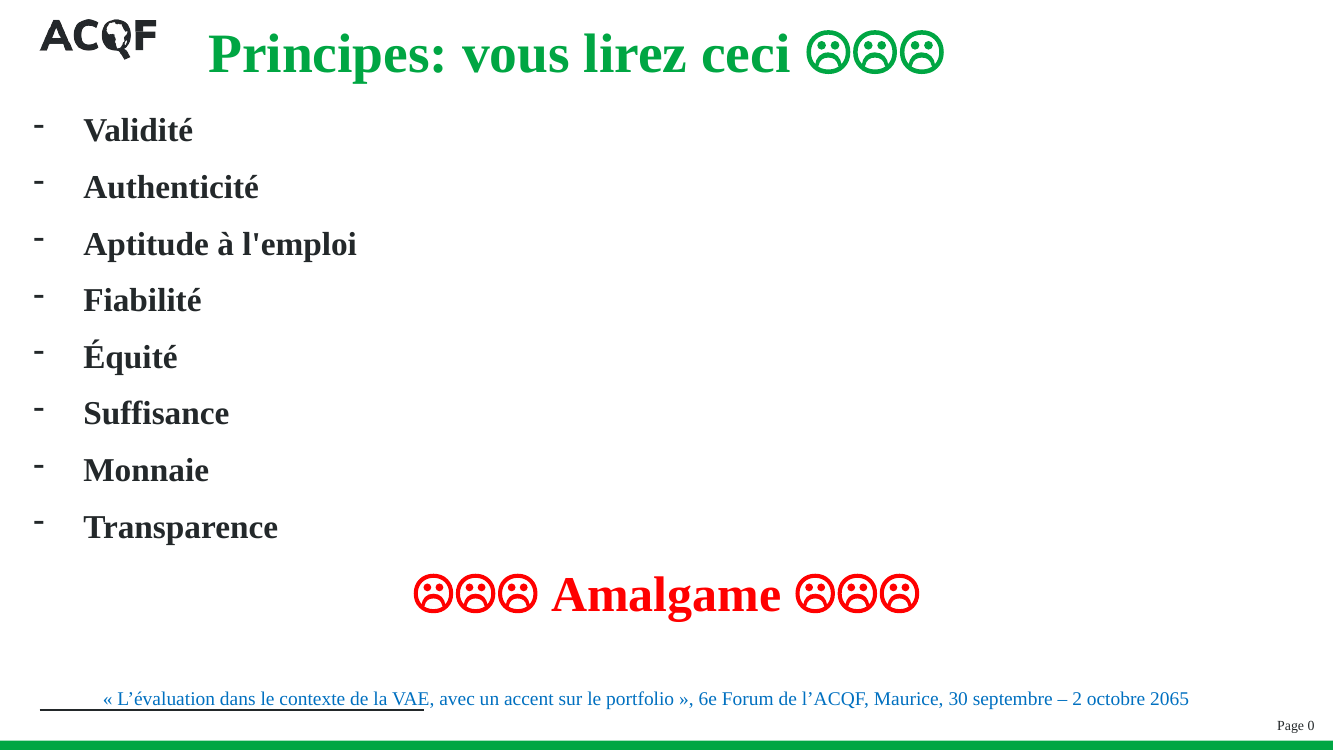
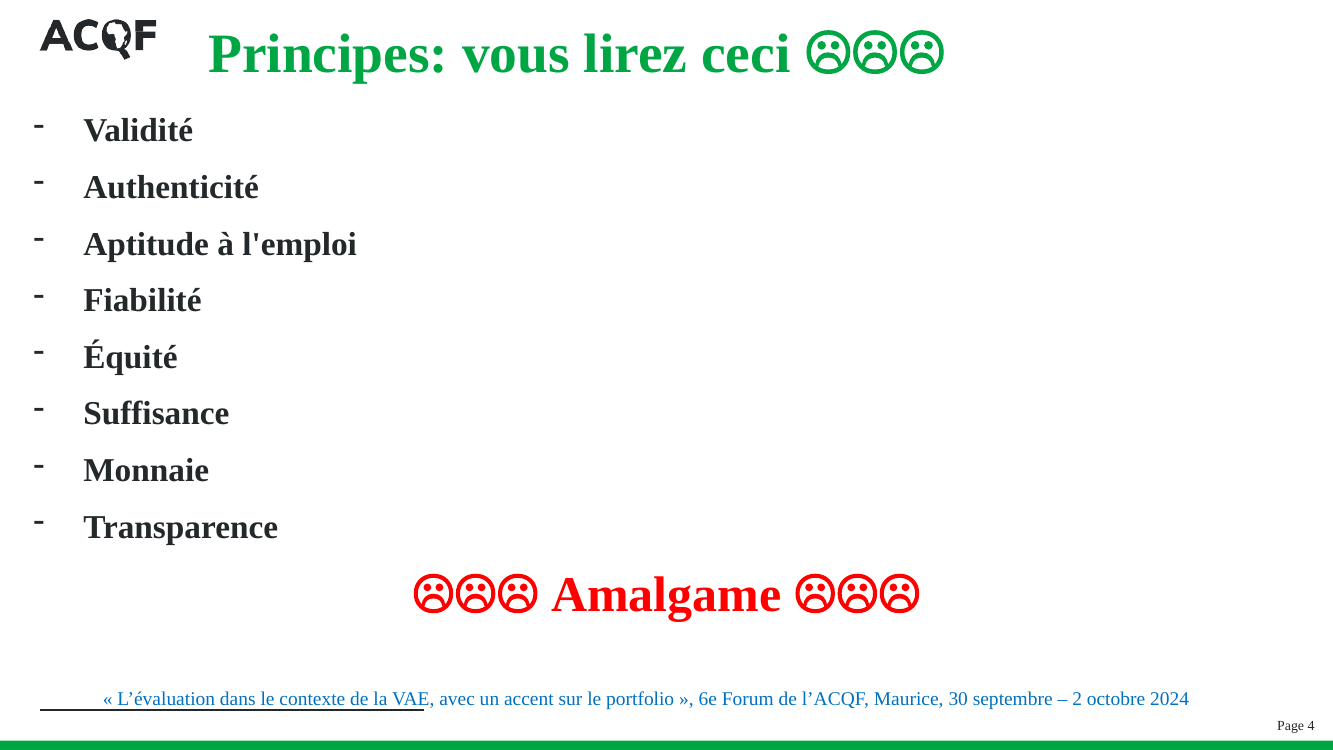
2065: 2065 -> 2024 (1169, 699)
0: 0 -> 4 (1311, 726)
